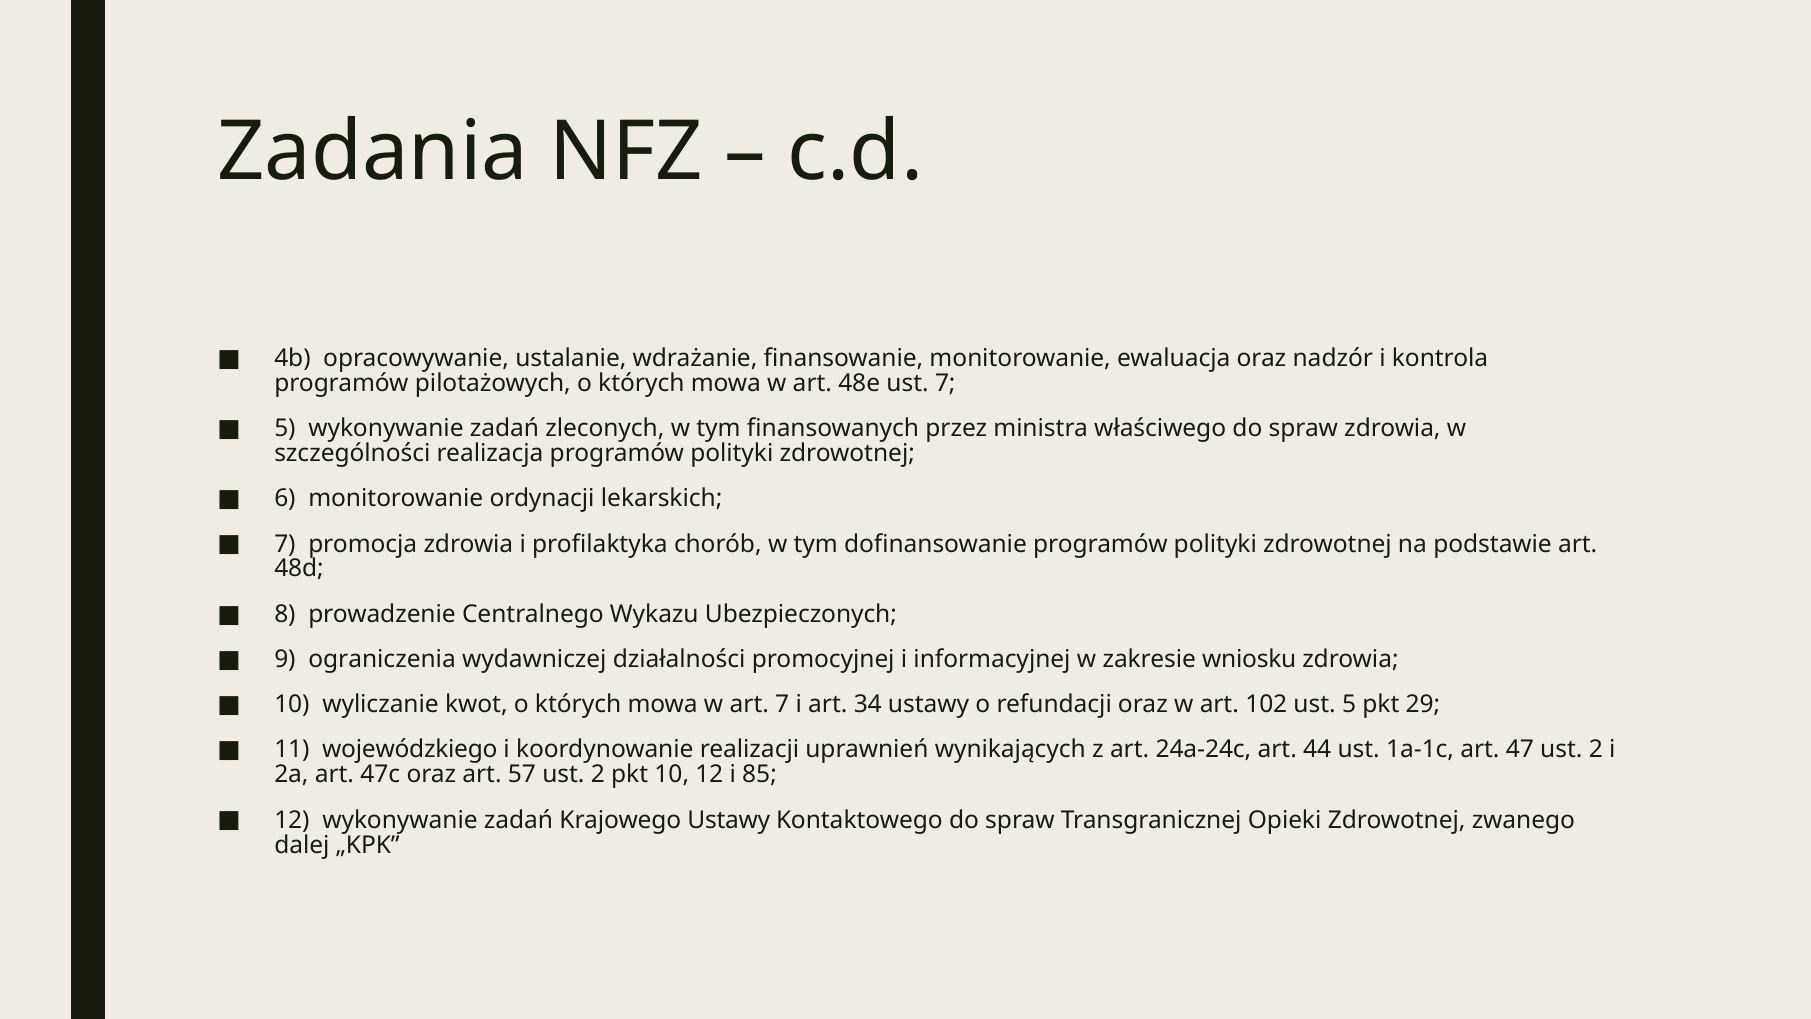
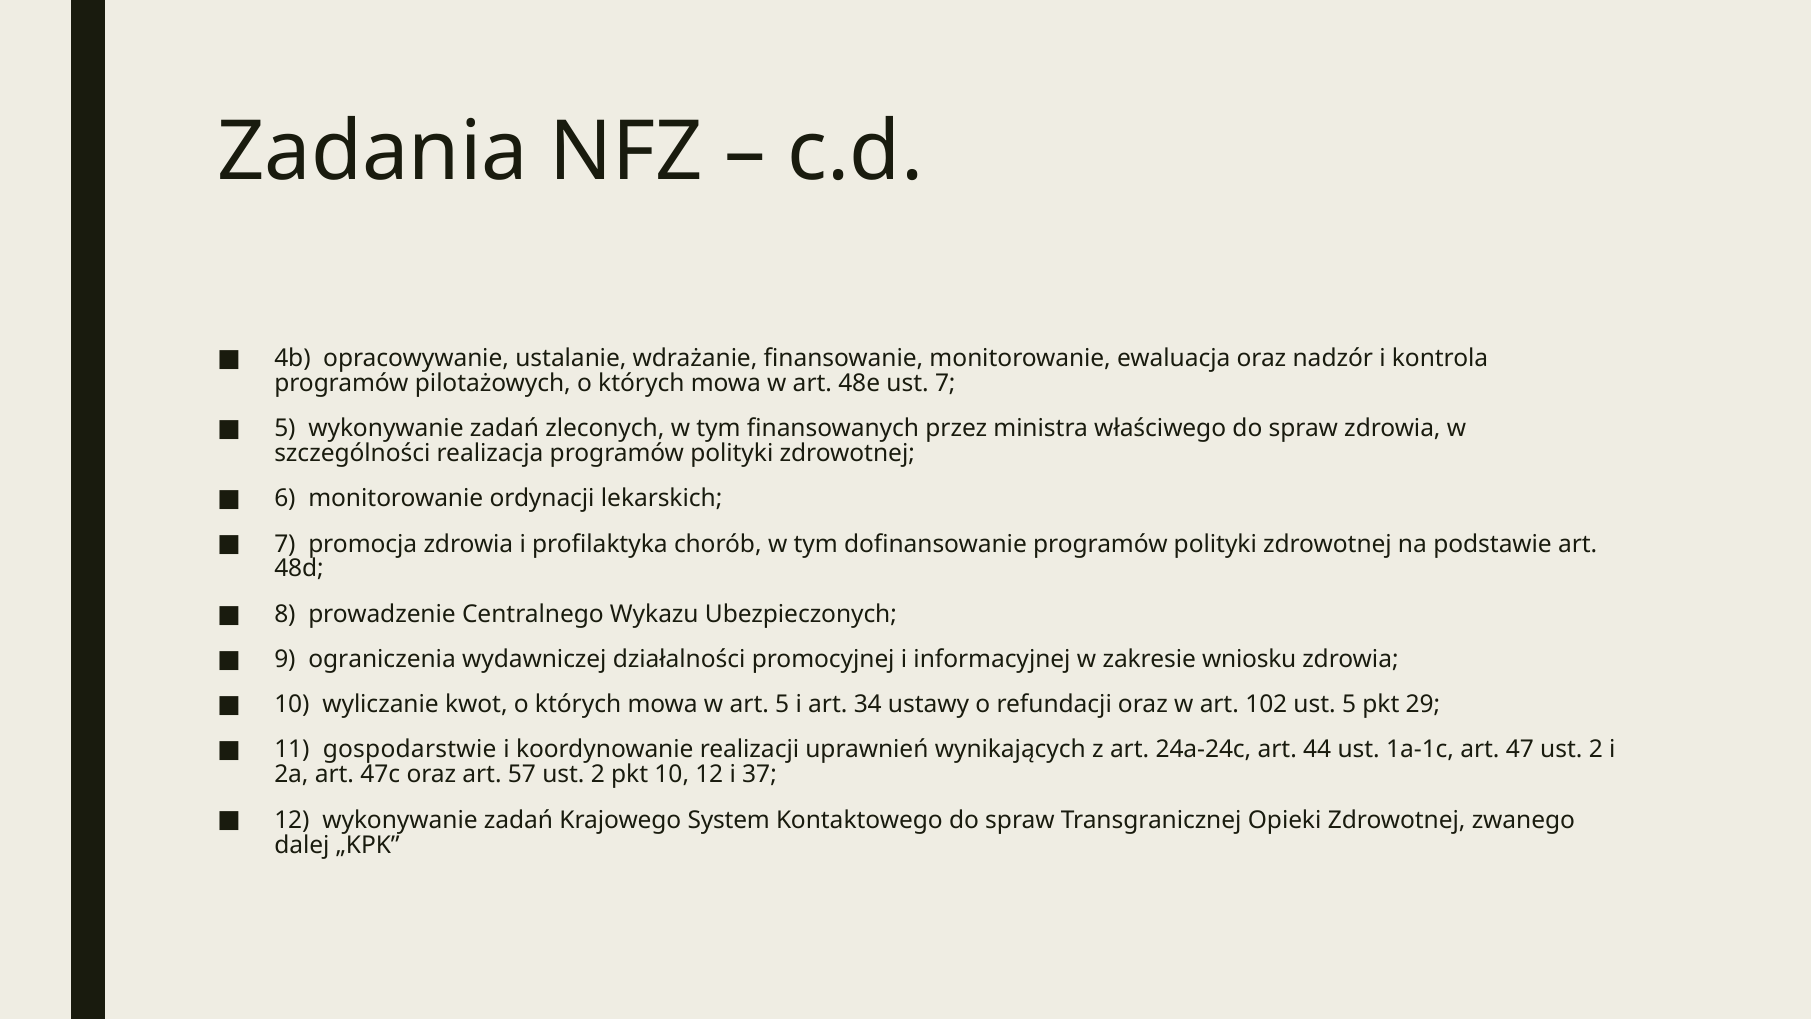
art 7: 7 -> 5 (782, 704)
wojewódzkiego: wojewódzkiego -> gospodarstwie (410, 750)
85: 85 -> 37 (760, 775)
Krajowego Ustawy: Ustawy -> System (729, 820)
